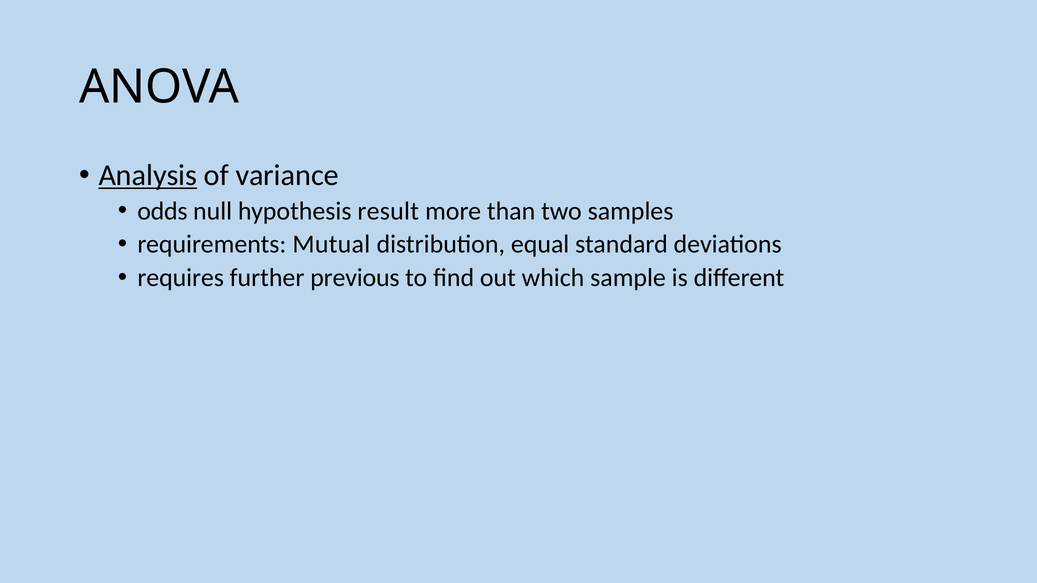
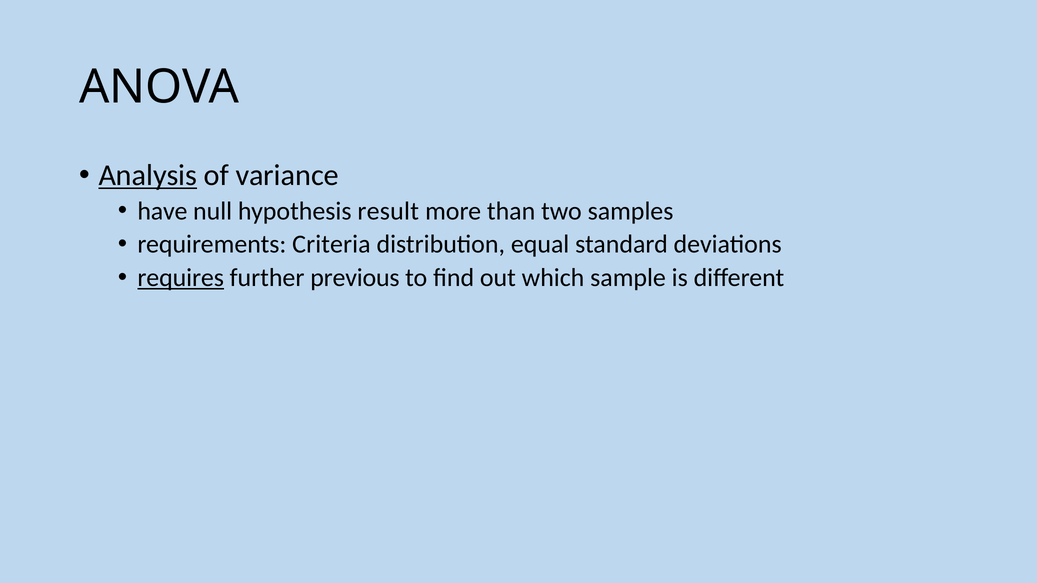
odds: odds -> have (162, 211)
Mutual: Mutual -> Criteria (331, 244)
requires underline: none -> present (181, 278)
